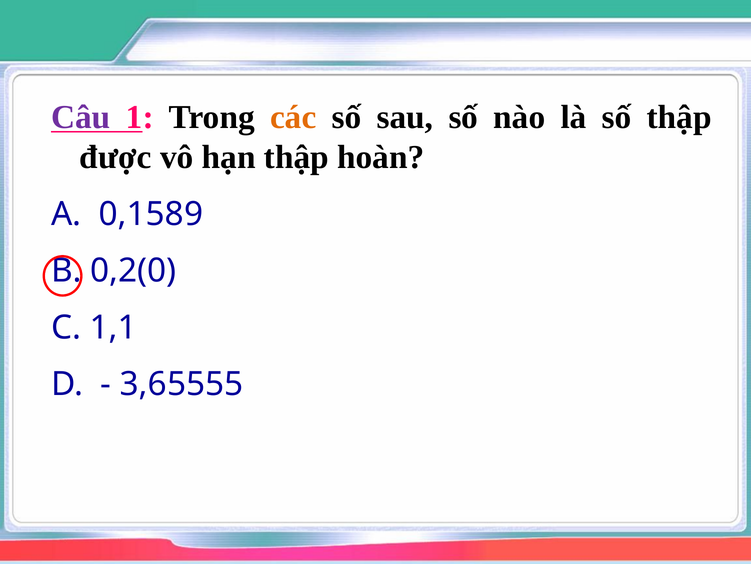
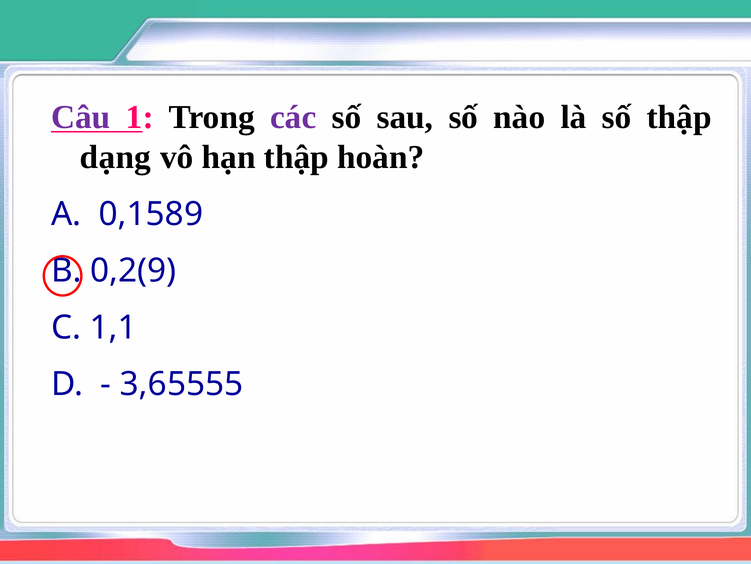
các colour: orange -> purple (293, 117)
được: được -> dạng (115, 157)
0,2(0: 0,2(0 -> 0,2(9 (133, 270)
